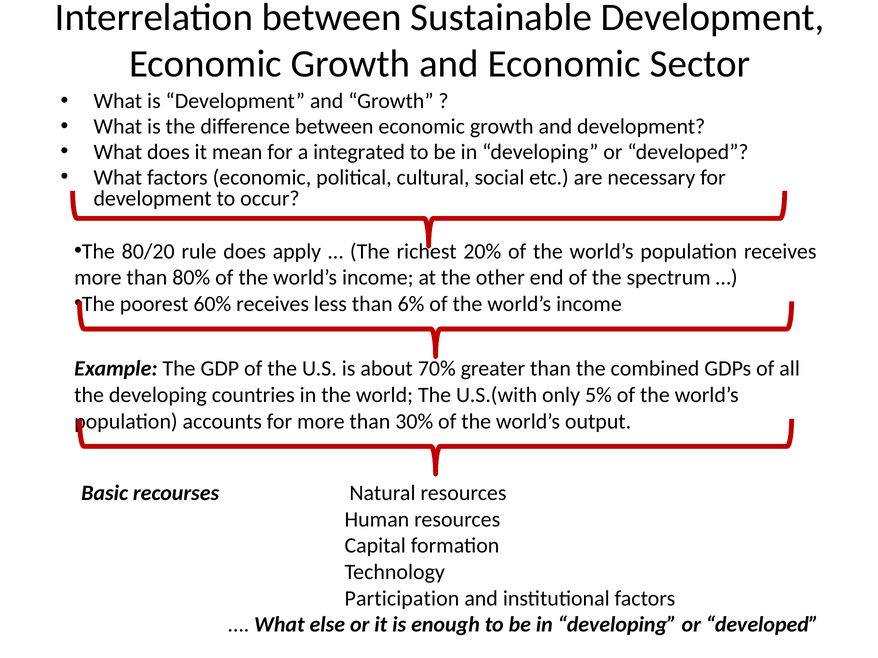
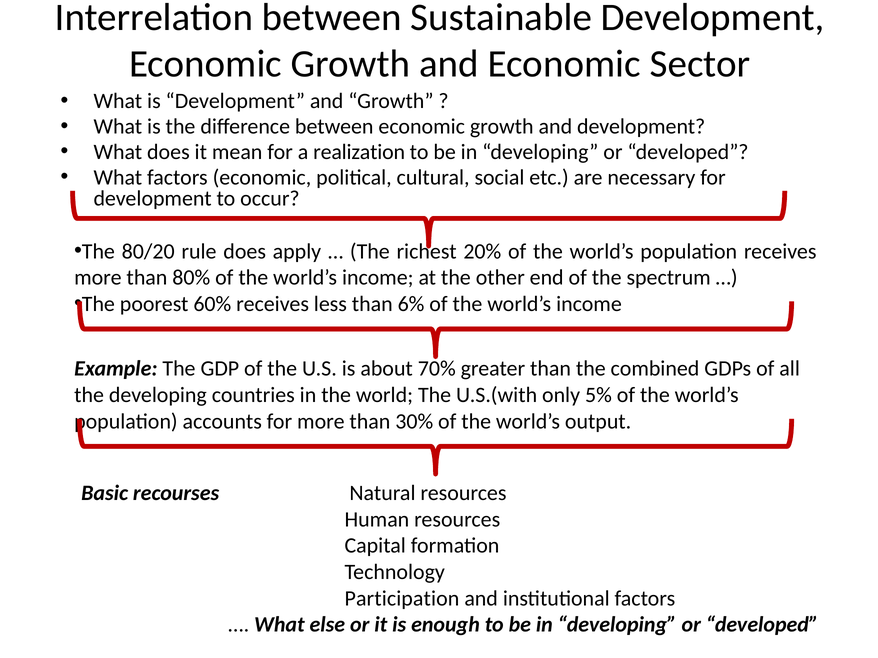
integrated: integrated -> realization (359, 152)
